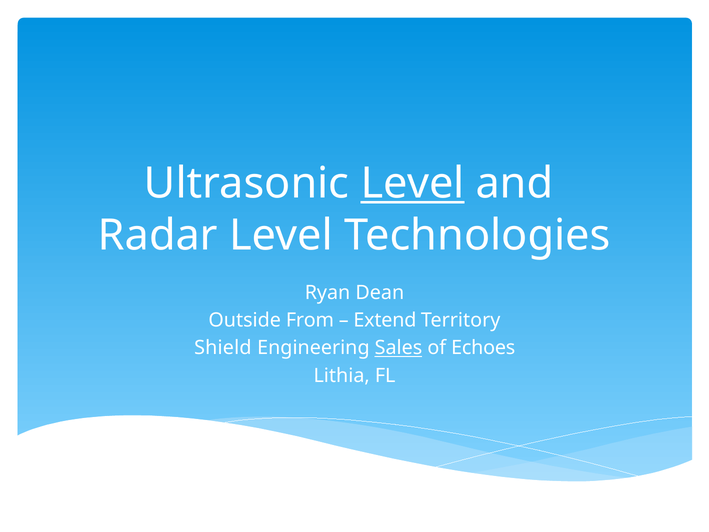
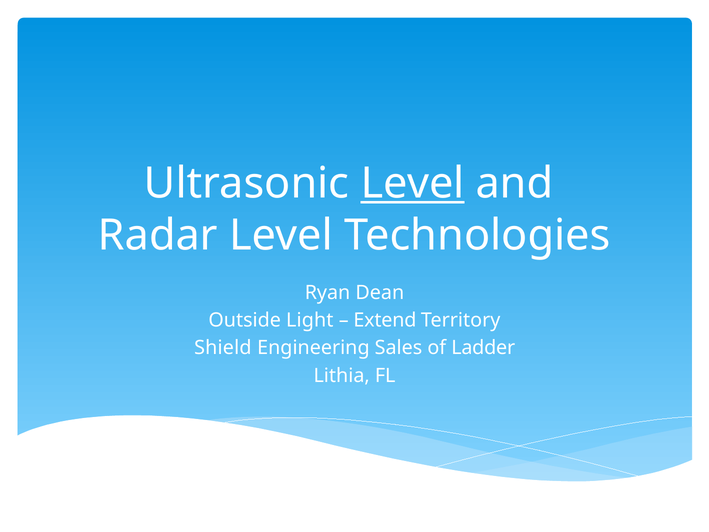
From: From -> Light (310, 320)
Sales underline: present -> none (398, 348)
Echoes: Echoes -> Ladder (483, 348)
